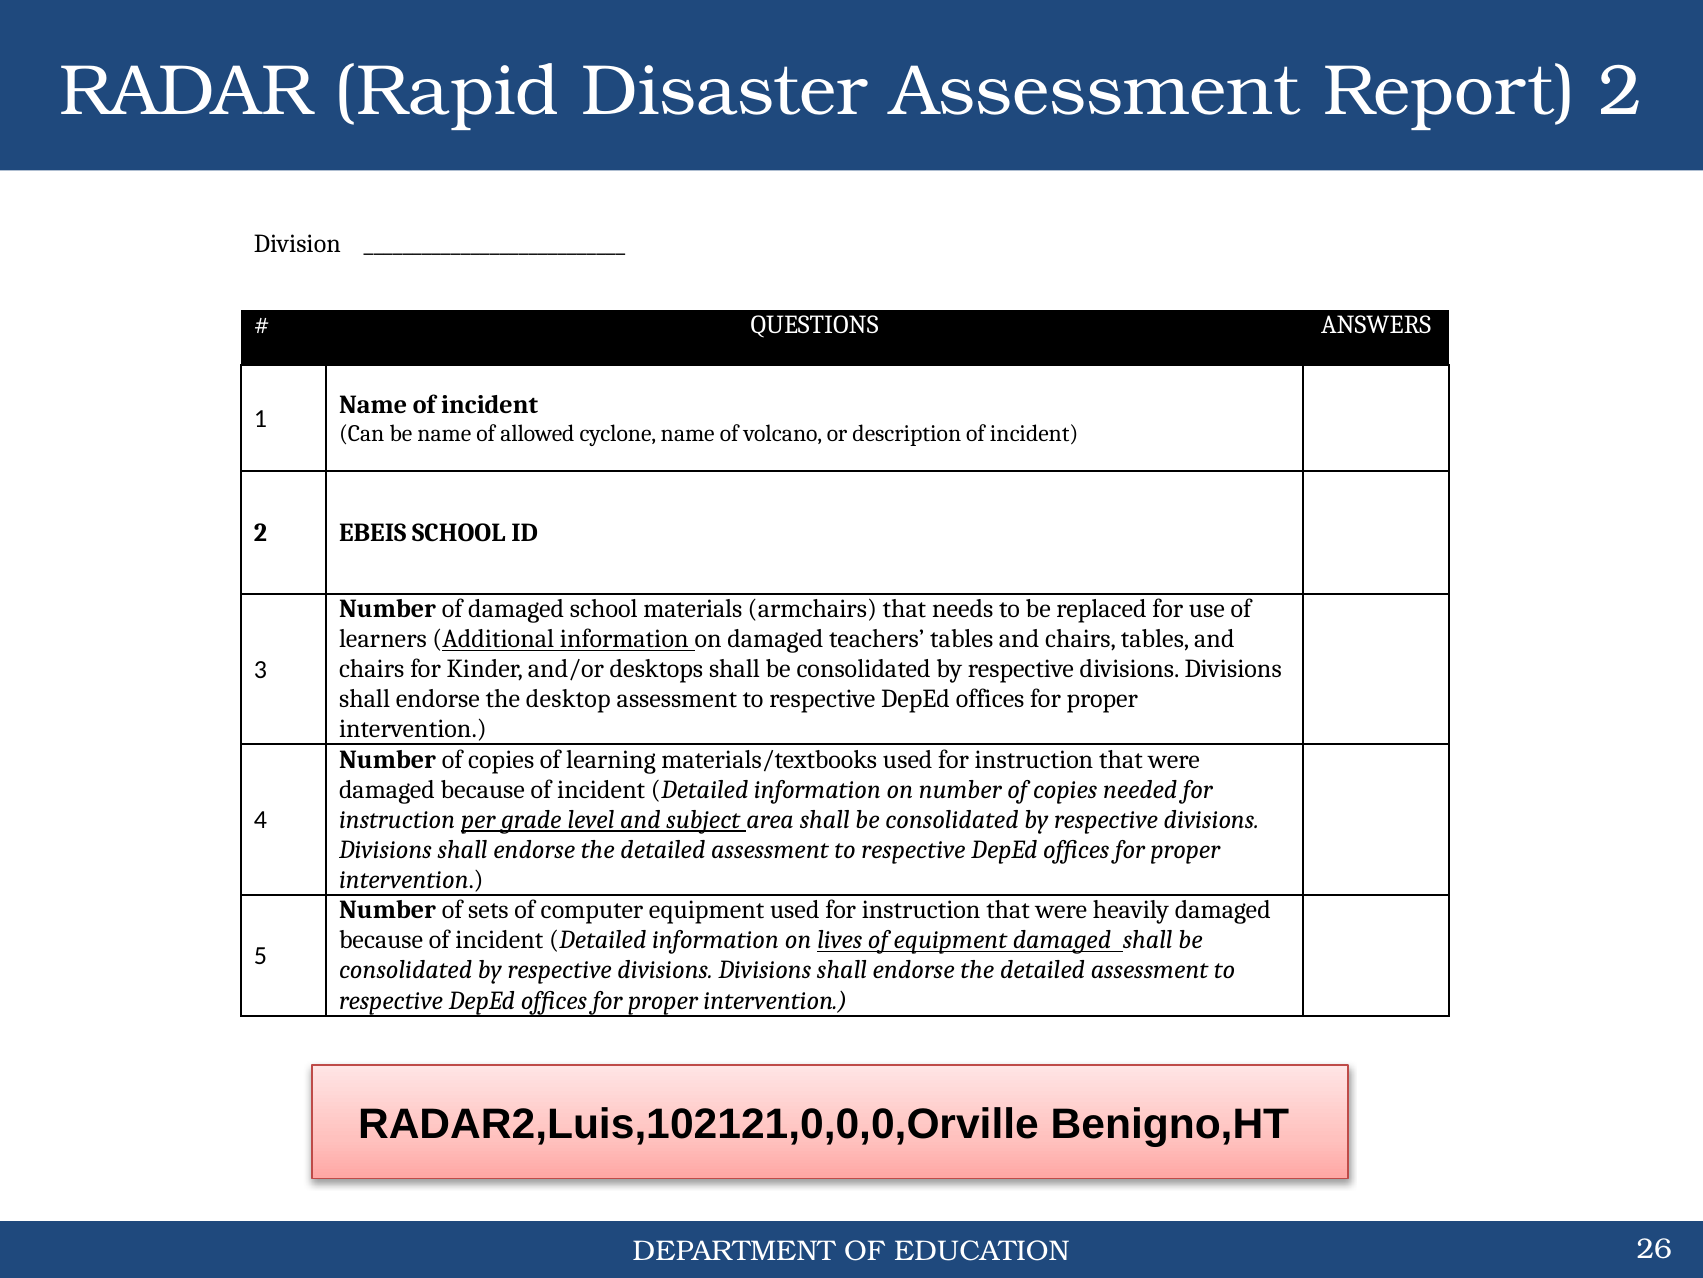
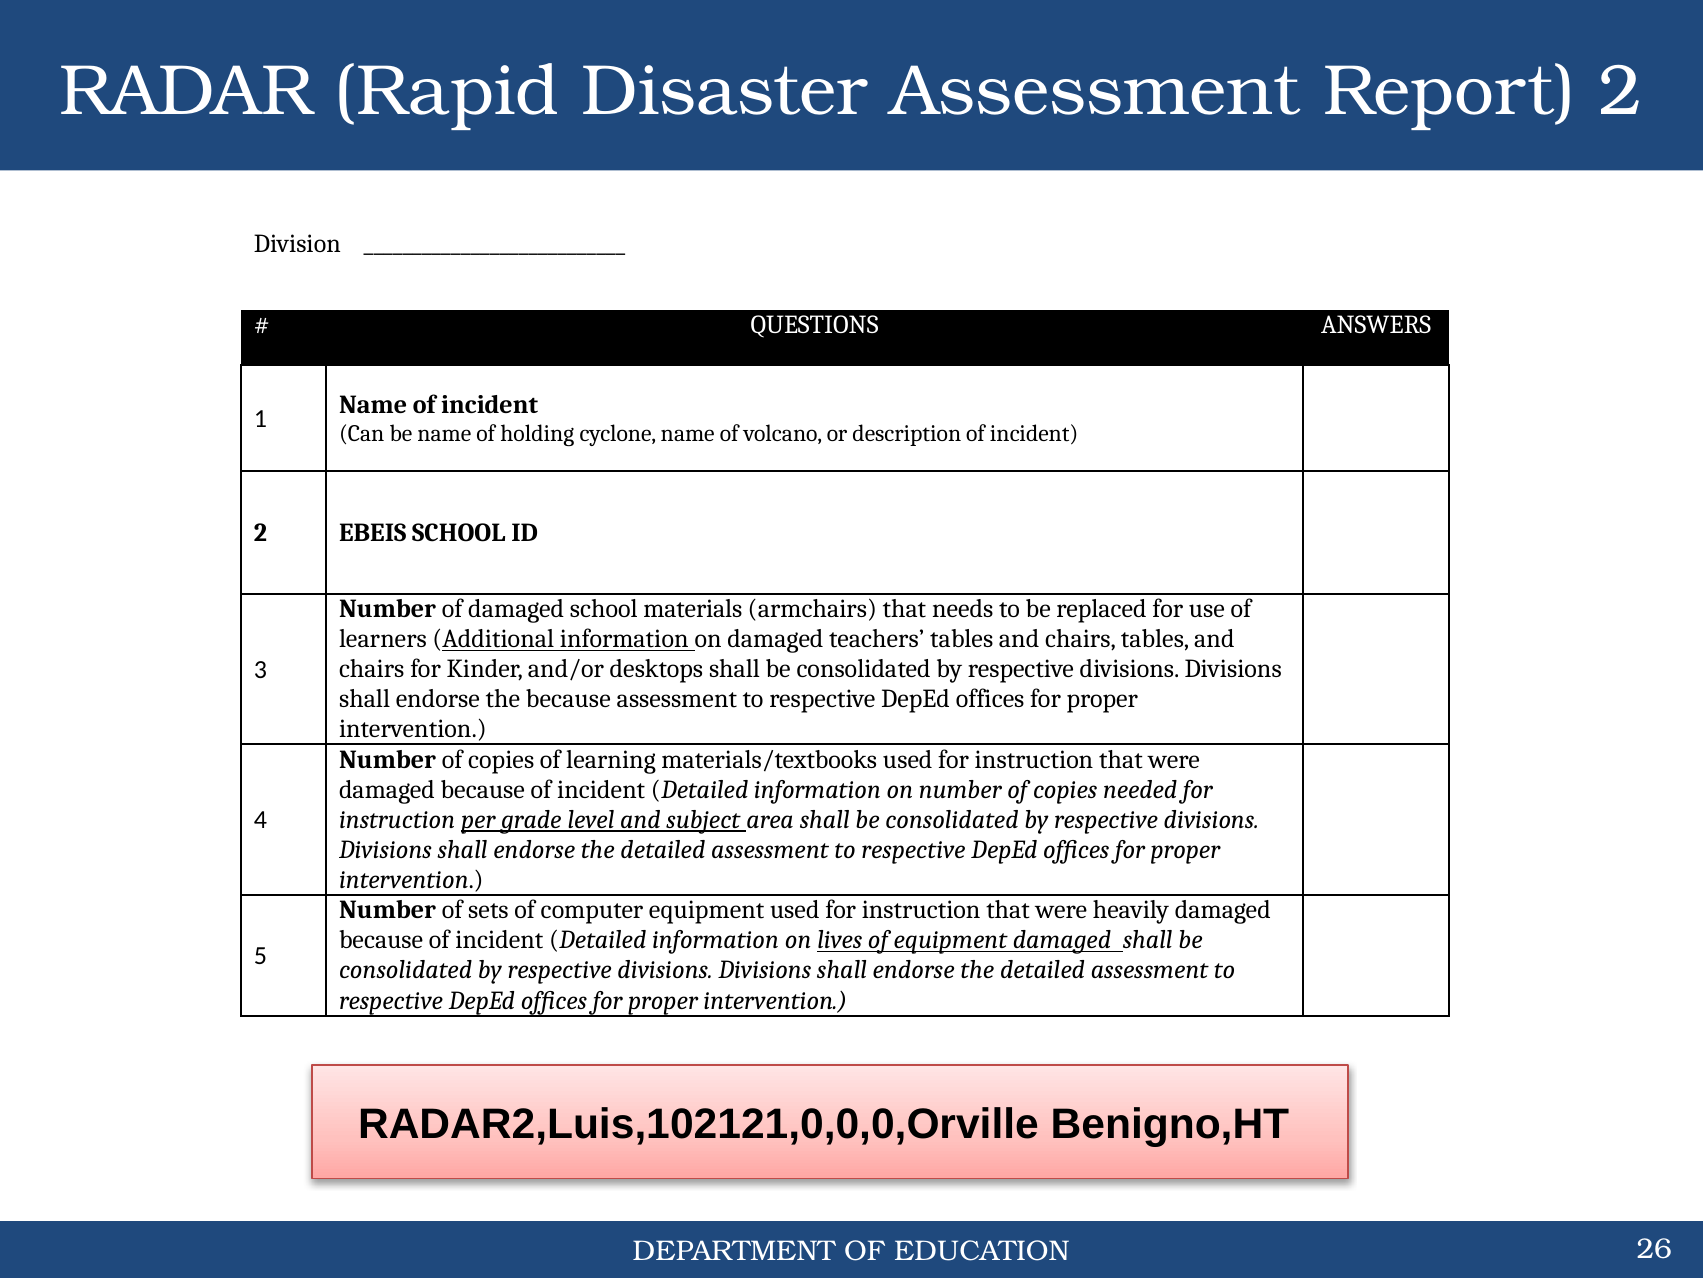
allowed: allowed -> holding (537, 433)
the desktop: desktop -> because (568, 699)
